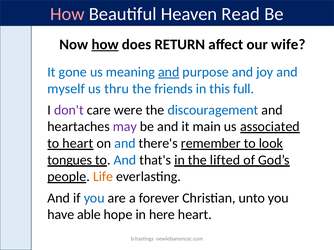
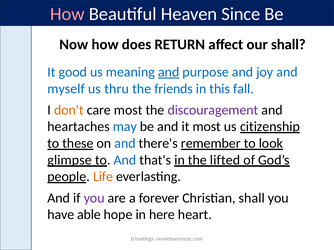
Read: Read -> Since (241, 14)
how underline: present -> none (105, 45)
our wife: wife -> shall (288, 45)
gone: gone -> good (73, 72)
full: full -> fall (244, 89)
don't colour: purple -> orange (69, 110)
care were: were -> most (128, 110)
discouragement colour: blue -> purple (213, 110)
may colour: purple -> blue (125, 127)
it main: main -> most (207, 127)
associated: associated -> citizenship (270, 127)
to heart: heart -> these (78, 144)
tongues: tongues -> glimpse (70, 160)
you colour: blue -> purple (94, 198)
Christian unto: unto -> shall (252, 198)
